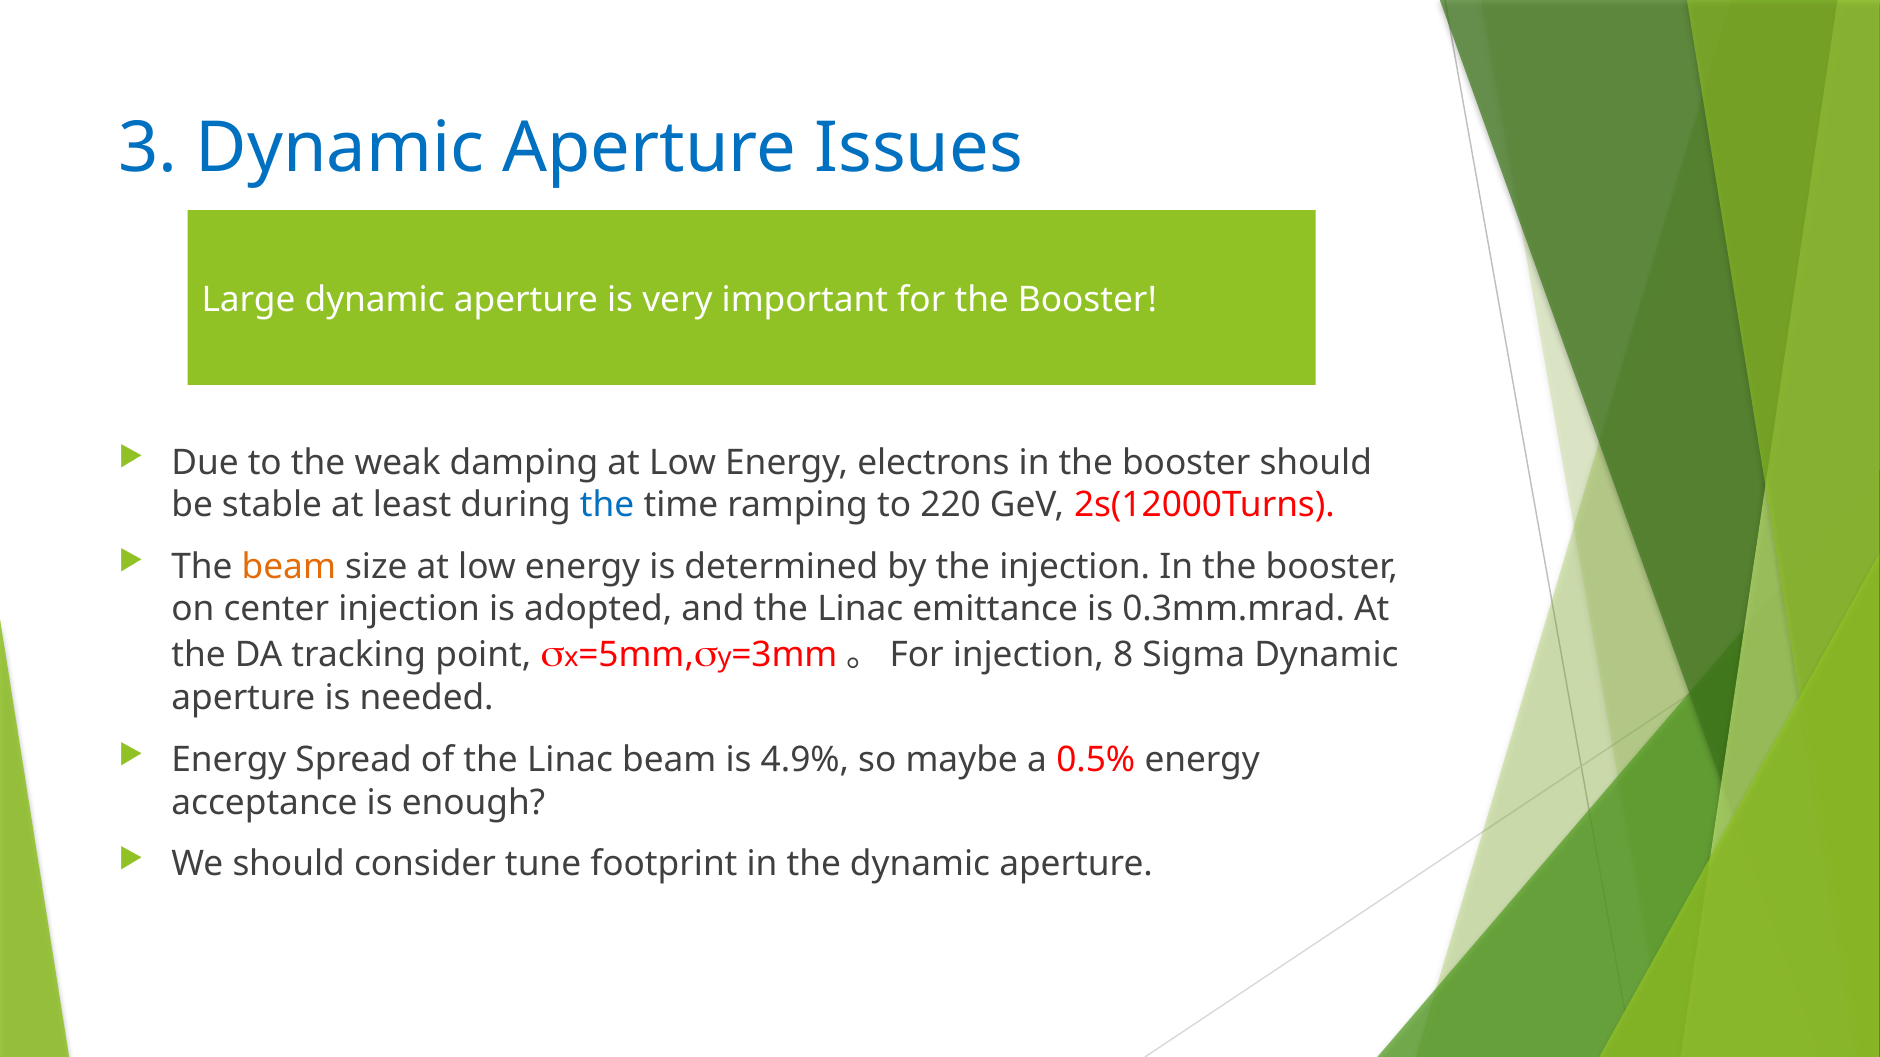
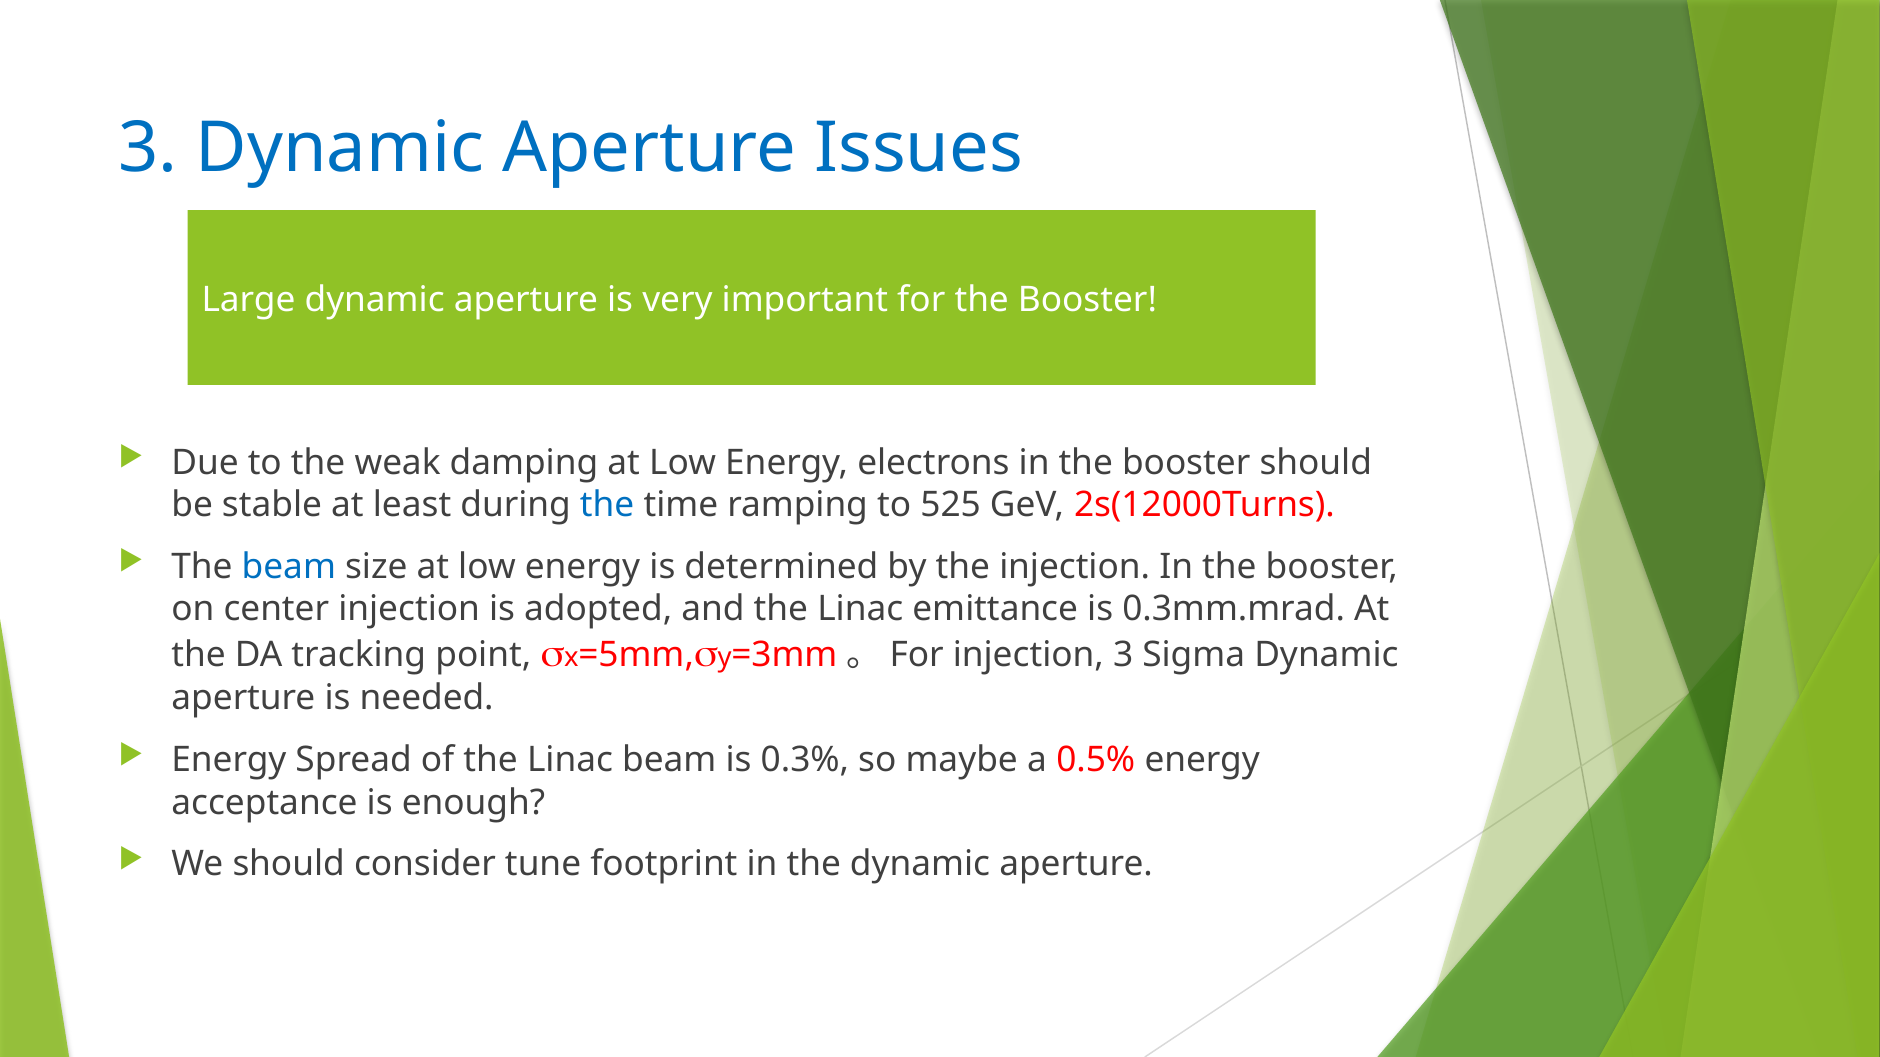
220: 220 -> 525 (951, 505)
beam colour: orange -> blue (289, 567)
injection 8: 8 -> 3 (1123, 656)
4.9%: 4.9% -> 0.3% (805, 760)
